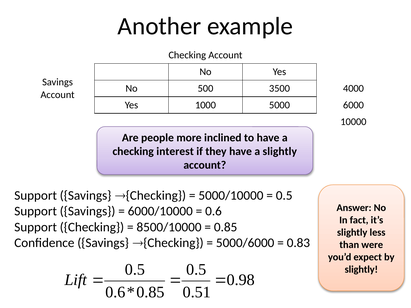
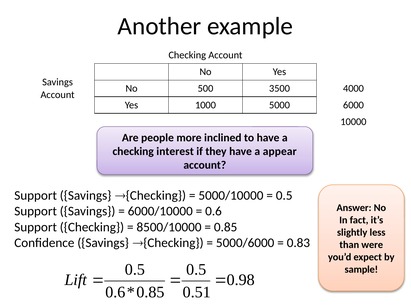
a slightly: slightly -> appear (280, 151)
slightly: slightly -> sample (361, 270)
